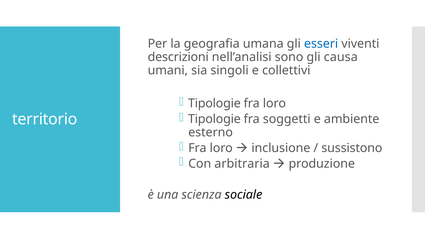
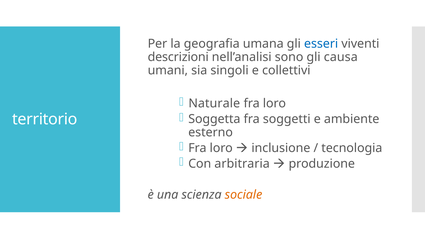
Tipologie: Tipologie -> Naturale (214, 104)
Tipologie: Tipologie -> Soggetta (214, 119)
sussistono: sussistono -> tecnologia (352, 148)
sociale colour: black -> orange (244, 195)
